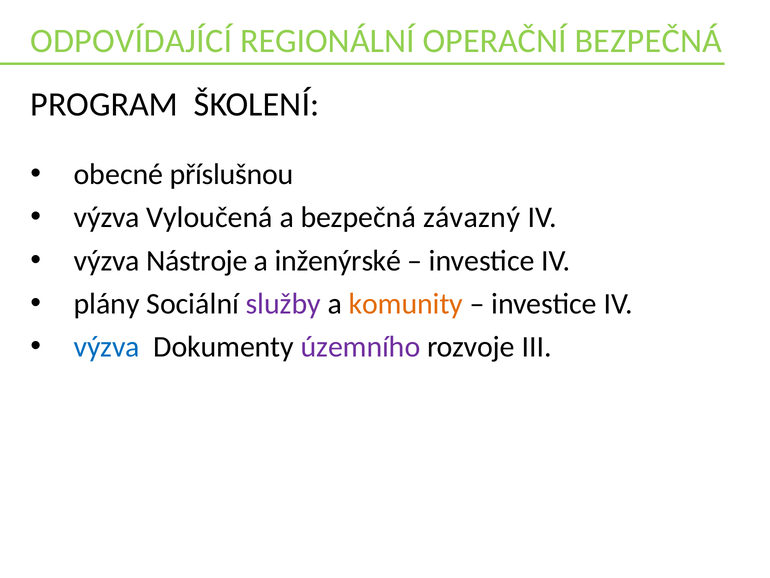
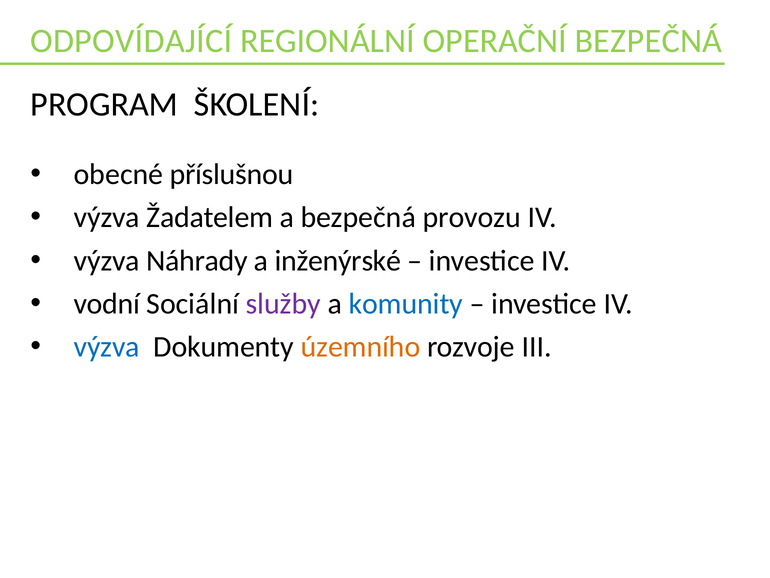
Vyloučená: Vyloučená -> Žadatelem (210, 217)
závazný: závazný -> provozu (472, 217)
Nástroje: Nástroje -> Náhrady (197, 261)
plány: plány -> vodní (107, 304)
komunity colour: orange -> blue (406, 304)
územního colour: purple -> orange (361, 347)
